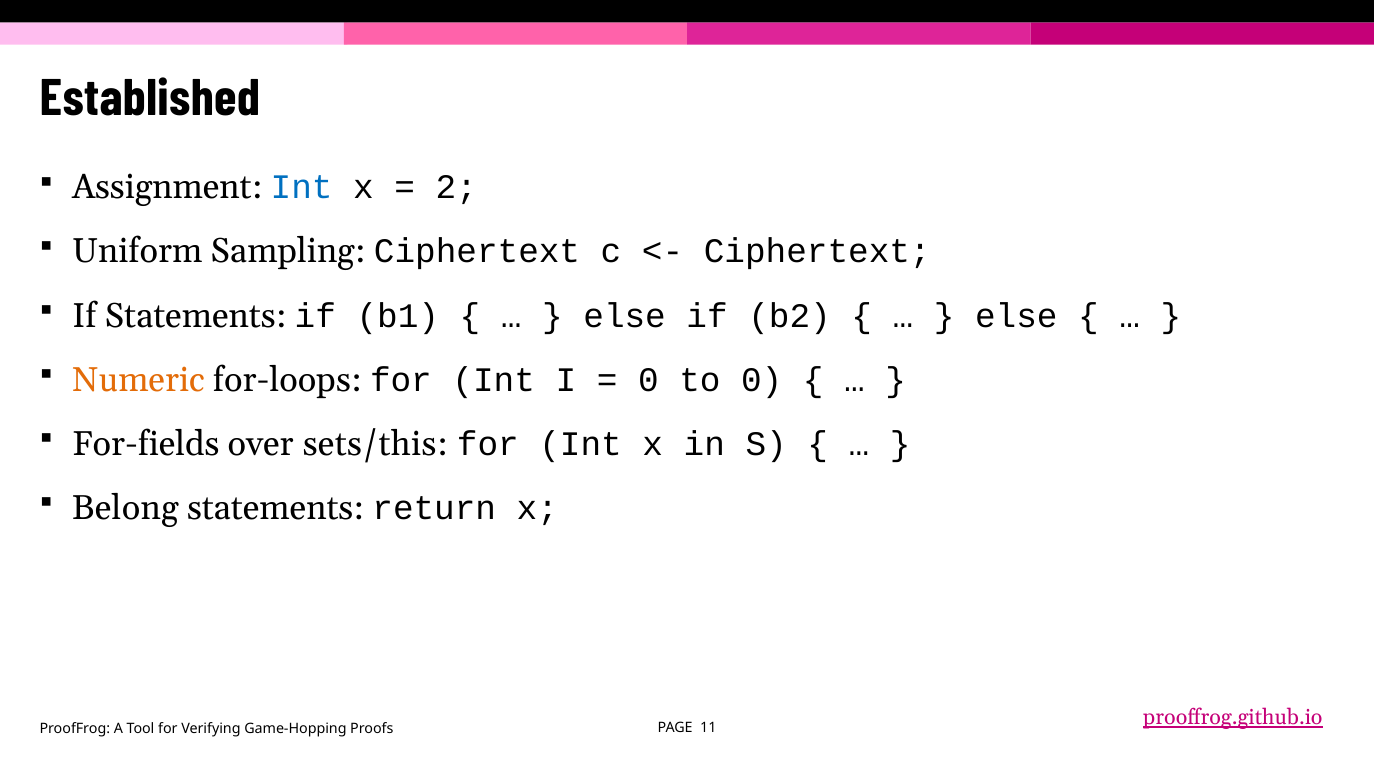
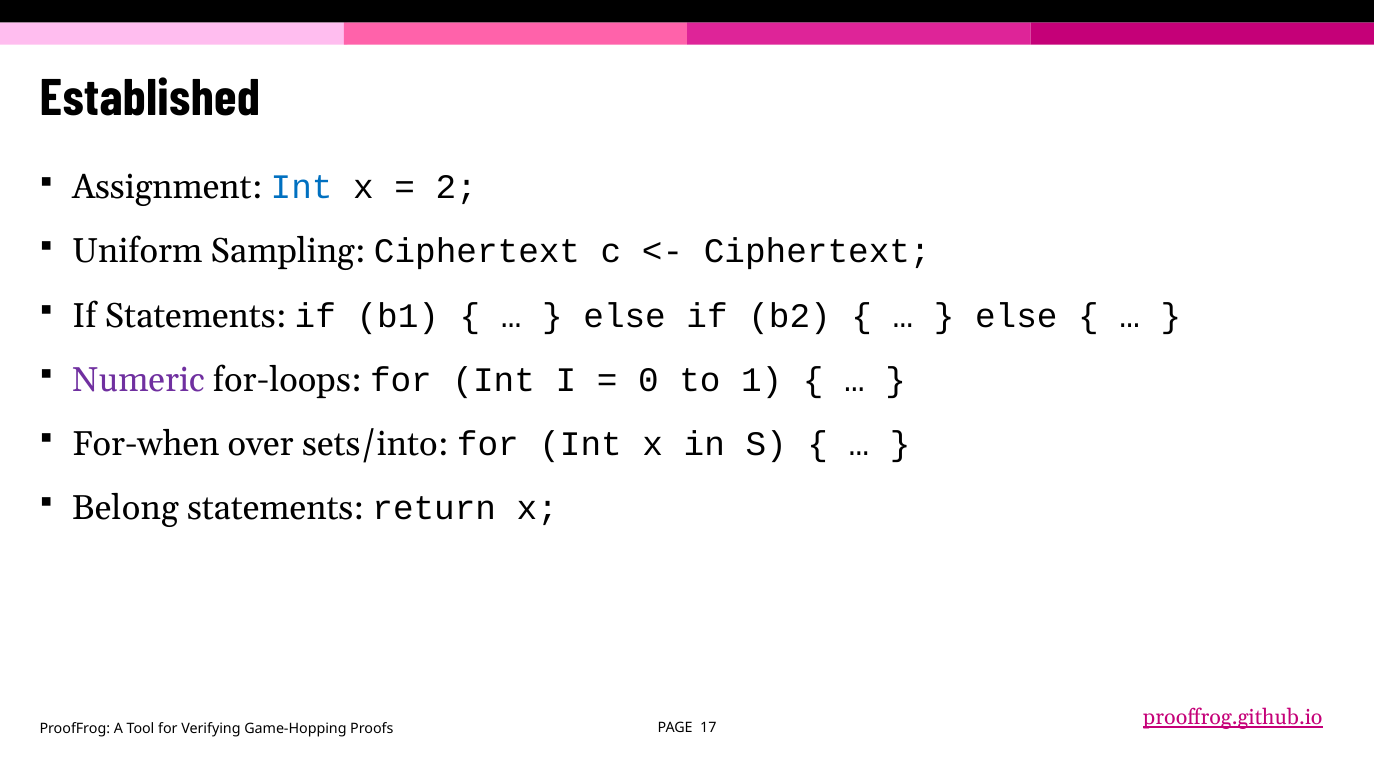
Numeric colour: orange -> purple (138, 380)
to 0: 0 -> 1 (762, 380)
For-fields: For-fields -> For-when (146, 444)
sets/this: sets/this -> sets/into (375, 444)
11: 11 -> 17 (708, 728)
